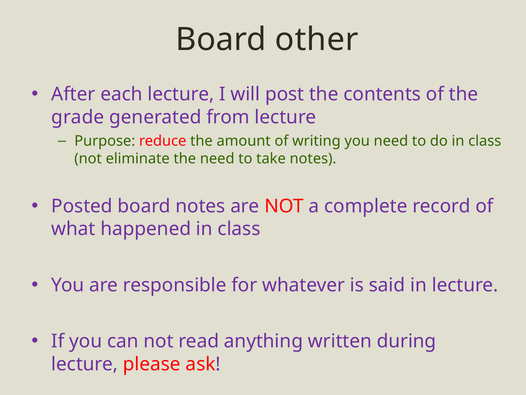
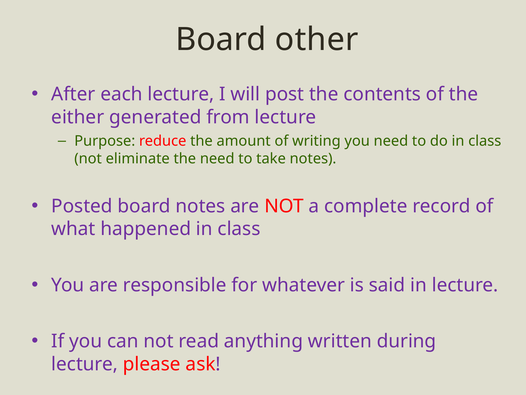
grade: grade -> either (78, 117)
